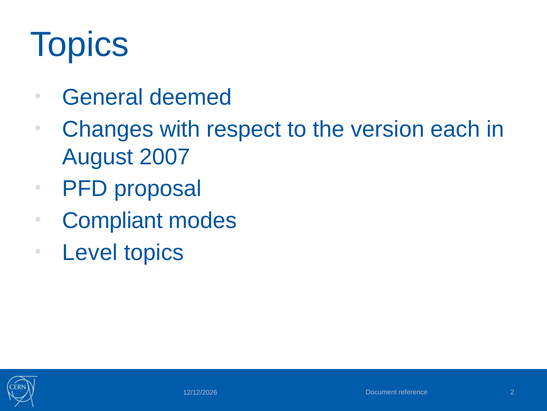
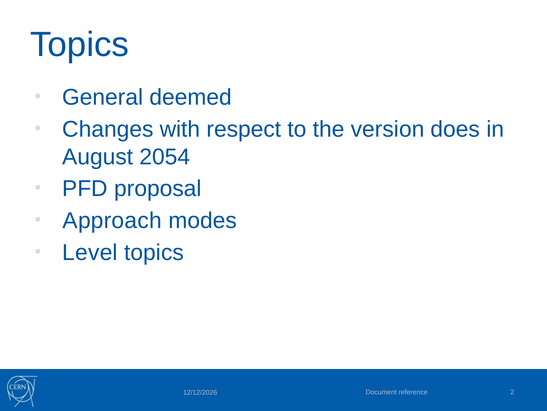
each: each -> does (455, 129)
2007: 2007 -> 2054 (165, 157)
Compliant: Compliant -> Approach (112, 220)
